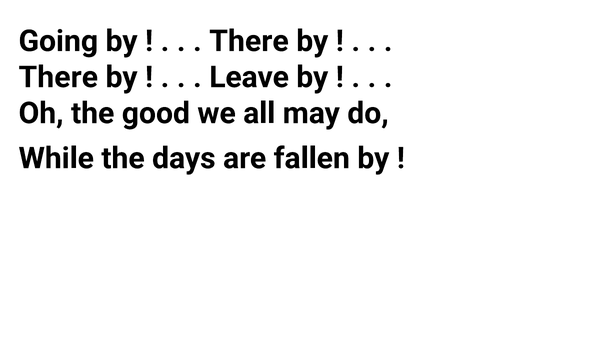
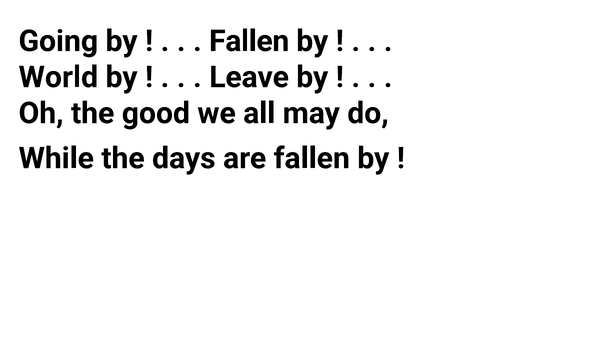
There: There -> Fallen (249, 41)
There: There -> World (58, 77)
